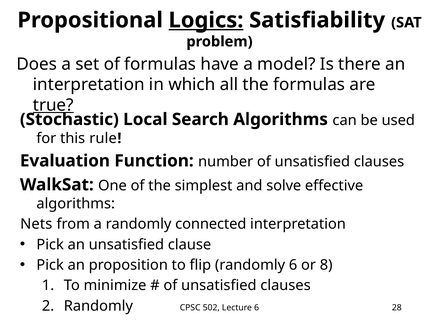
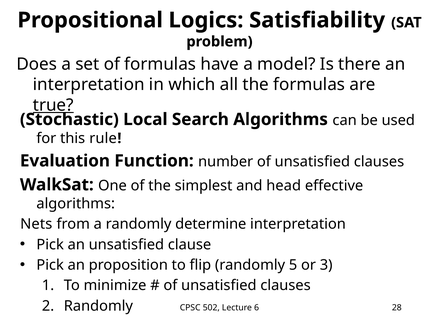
Logics underline: present -> none (206, 20)
solve: solve -> head (284, 186)
connected: connected -> determine (211, 224)
randomly 6: 6 -> 5 (293, 265)
8: 8 -> 3 (326, 265)
